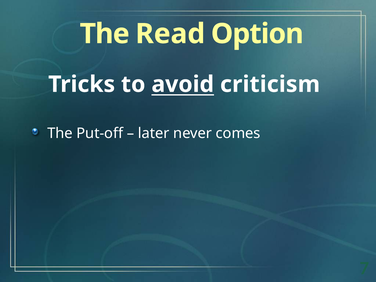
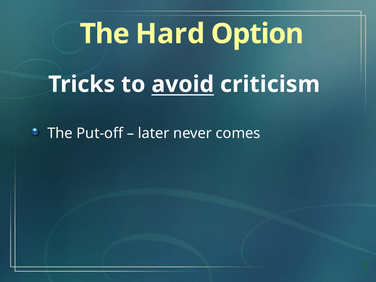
Read: Read -> Hard (170, 34)
